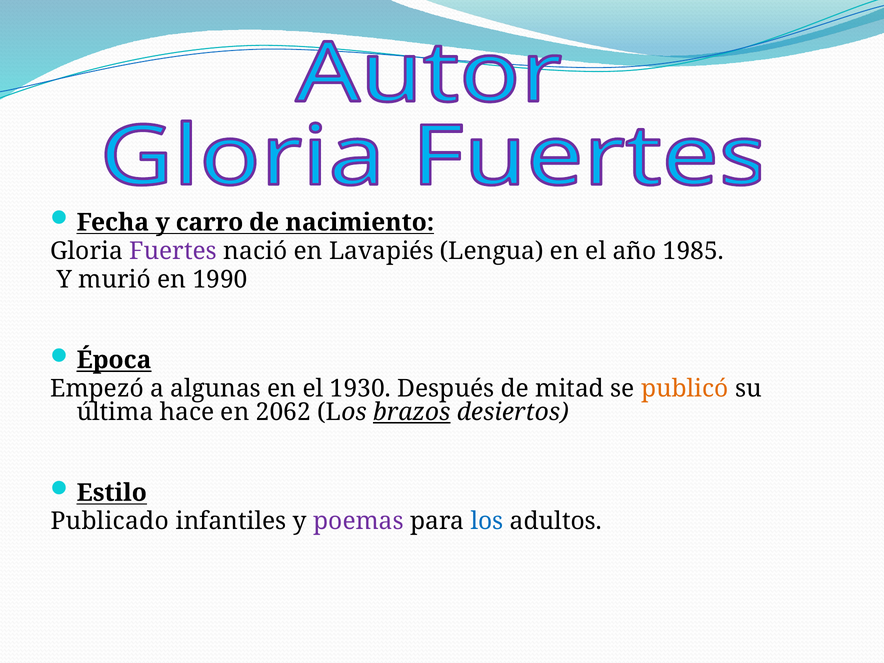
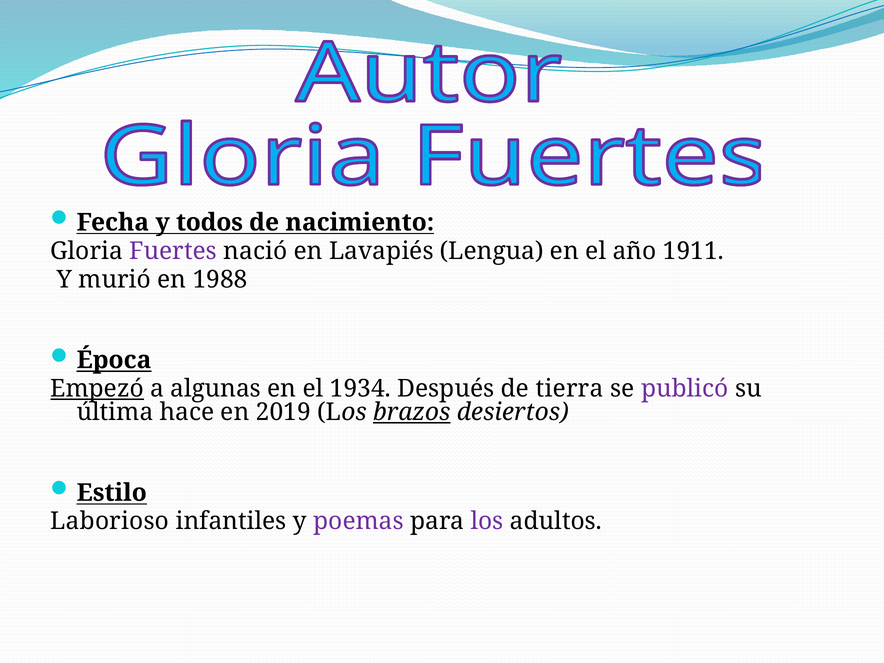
carro: carro -> todos (210, 222)
1985: 1985 -> 1911 (693, 251)
1990: 1990 -> 1988 (220, 279)
Empezó underline: none -> present (97, 389)
1930: 1930 -> 1934 (360, 389)
mitad: mitad -> tierra (570, 389)
publicó colour: orange -> purple (685, 389)
2062: 2062 -> 2019 (283, 412)
Publicado: Publicado -> Laborioso (110, 521)
los colour: blue -> purple (487, 521)
